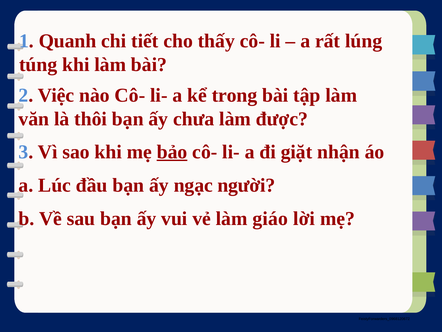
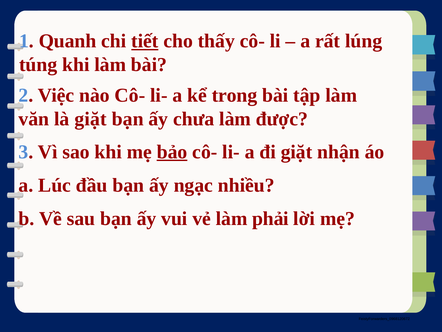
tiết underline: none -> present (145, 41)
là thôi: thôi -> giặt (91, 119)
người: người -> nhiều (246, 185)
giáo: giáo -> phải (270, 218)
